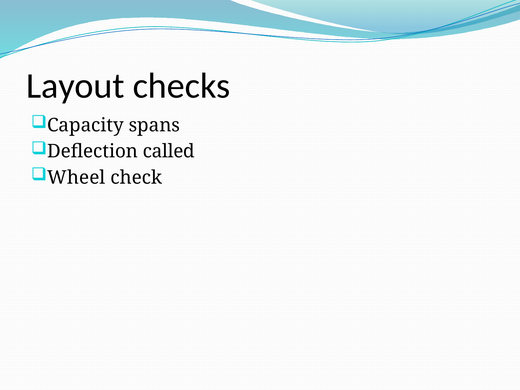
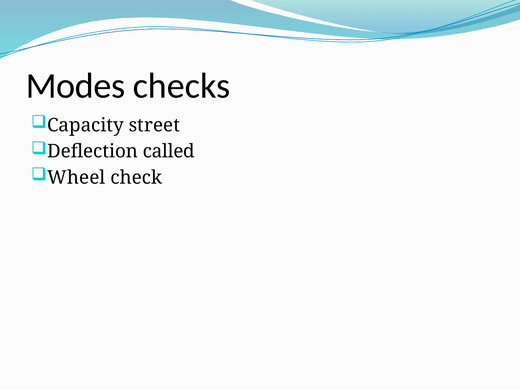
Layout: Layout -> Modes (75, 86)
spans: spans -> street (154, 125)
